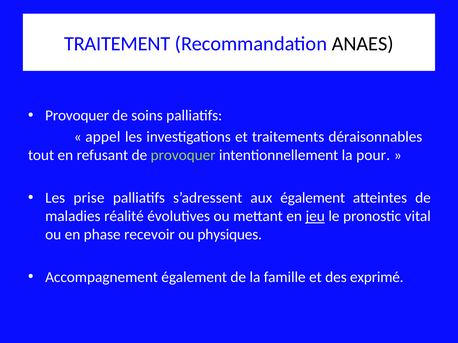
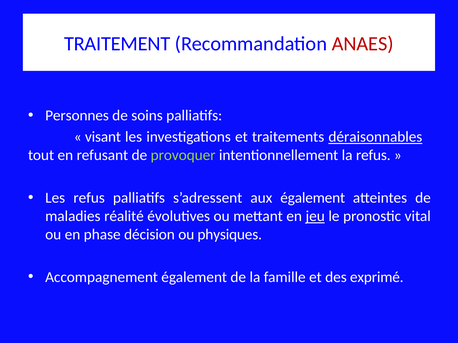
ANAES colour: black -> red (363, 44)
Provoquer: Provoquer -> Personnes (77, 116)
appel: appel -> visant (103, 137)
déraisonnables underline: none -> present (375, 137)
la pour: pour -> refus (373, 155)
Les prise: prise -> refus (89, 198)
recevoir: recevoir -> décision (149, 235)
